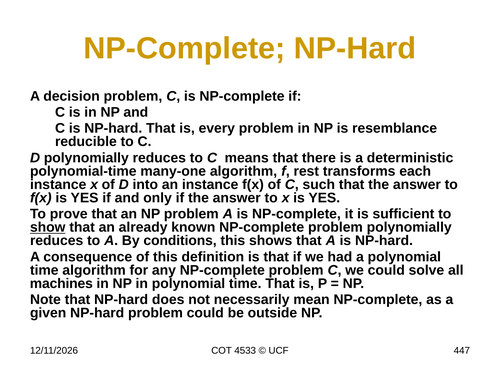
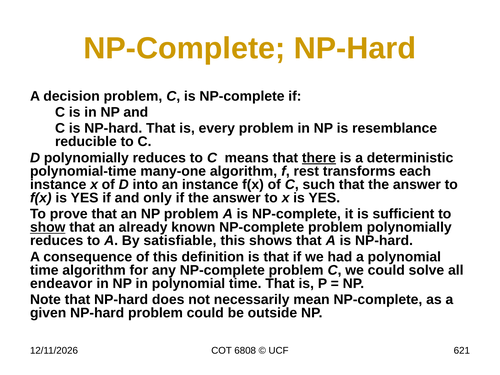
there underline: none -> present (319, 158)
conditions: conditions -> satisfiable (180, 241)
machines: machines -> endeavor (61, 283)
4533: 4533 -> 6808 (245, 351)
447: 447 -> 621 (462, 351)
